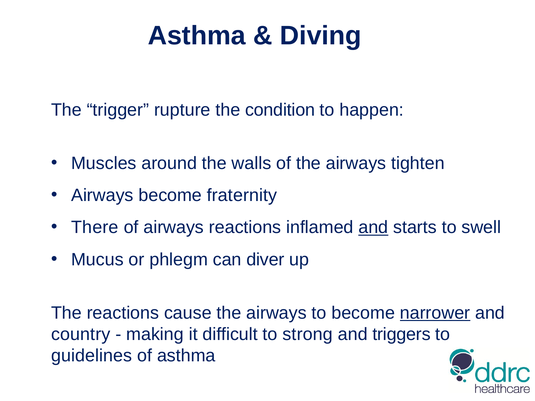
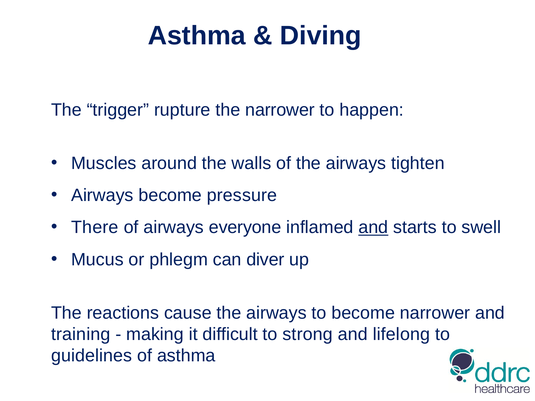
the condition: condition -> narrower (280, 110)
fraternity: fraternity -> pressure (242, 195)
airways reactions: reactions -> everyone (245, 228)
narrower underline: present -> none (435, 313)
country: country -> training (81, 335)
triggers: triggers -> lifelong (401, 335)
